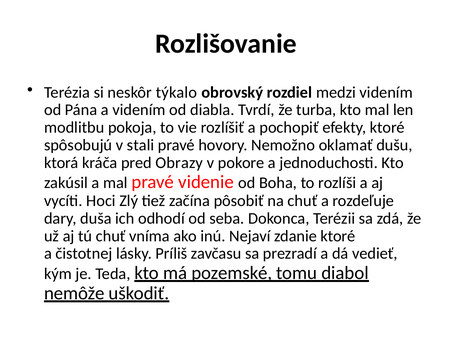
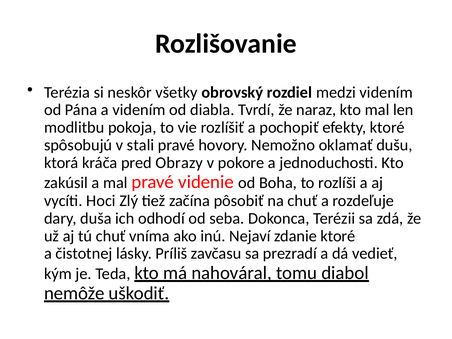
týkalo: týkalo -> všetky (177, 92)
turba: turba -> naraz (316, 110)
pozemské: pozemské -> nahováral (232, 273)
